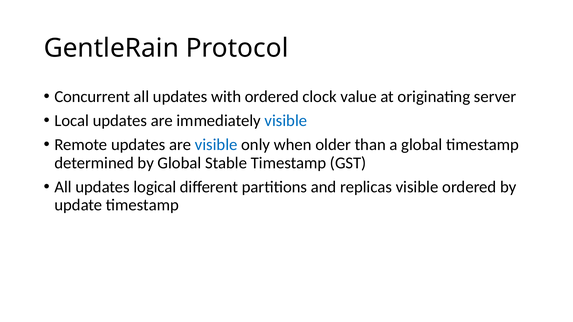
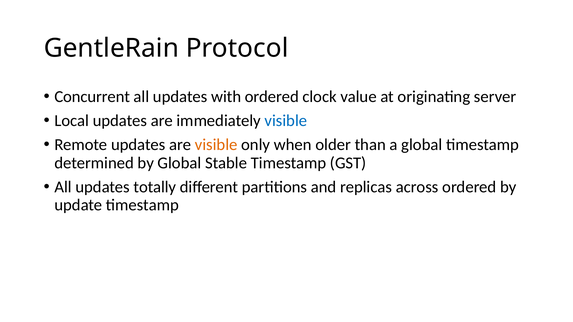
visible colour: blue -> orange (216, 145)
logical: logical -> totally (155, 187)
replicas visible: visible -> across (417, 187)
